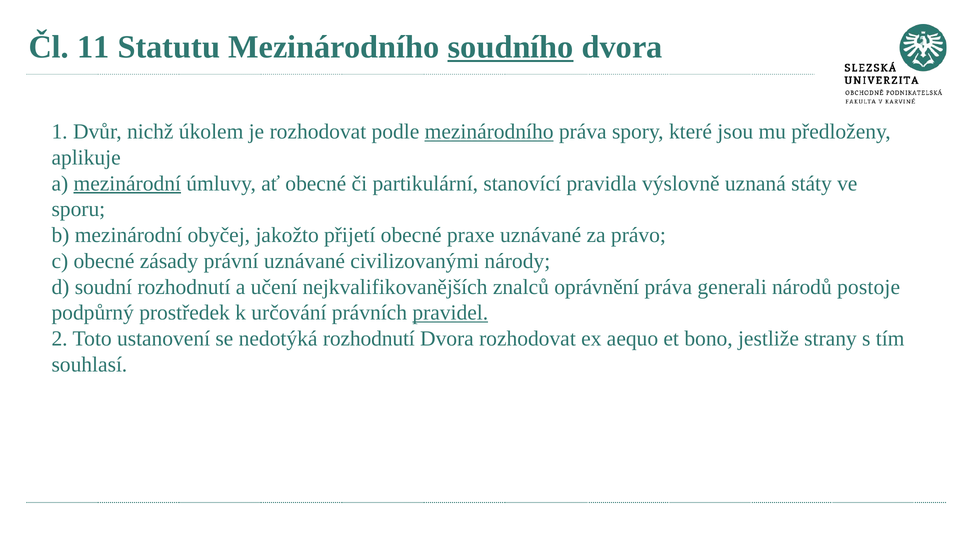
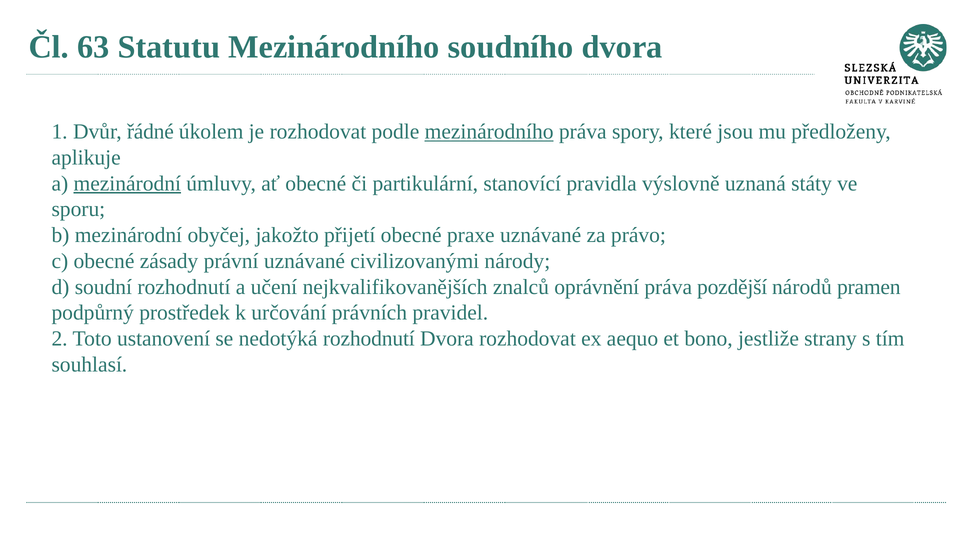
11: 11 -> 63 (93, 47)
soudního underline: present -> none (511, 47)
nichž: nichž -> řádné (150, 132)
generali: generali -> pozdější (732, 287)
postoje: postoje -> pramen (869, 287)
pravidel underline: present -> none (450, 313)
